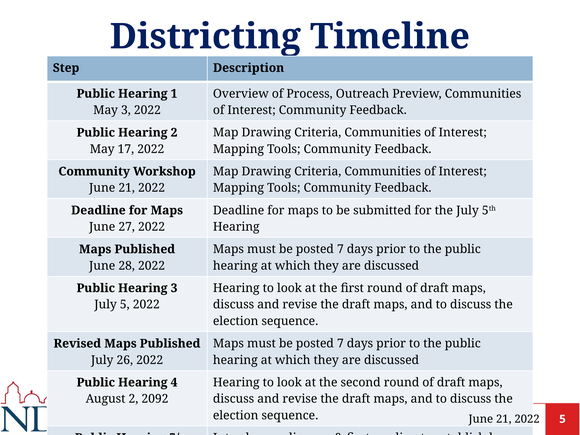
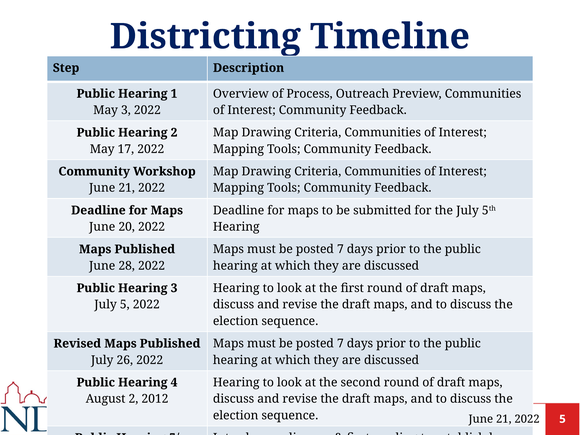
27: 27 -> 20 (127, 227)
2092: 2092 -> 2012 (155, 399)
